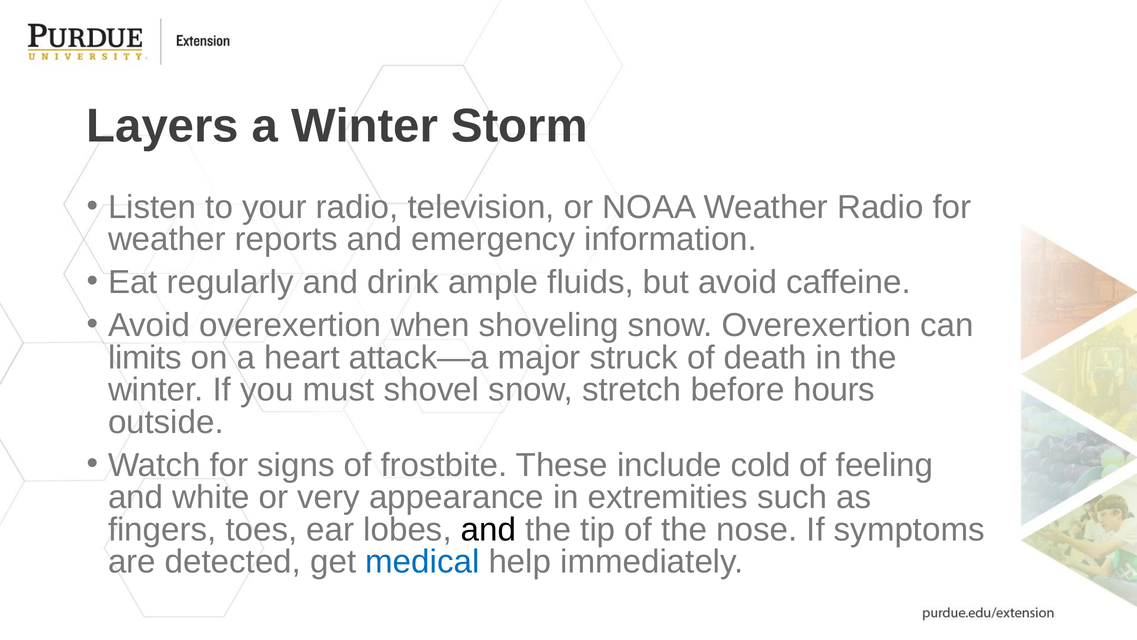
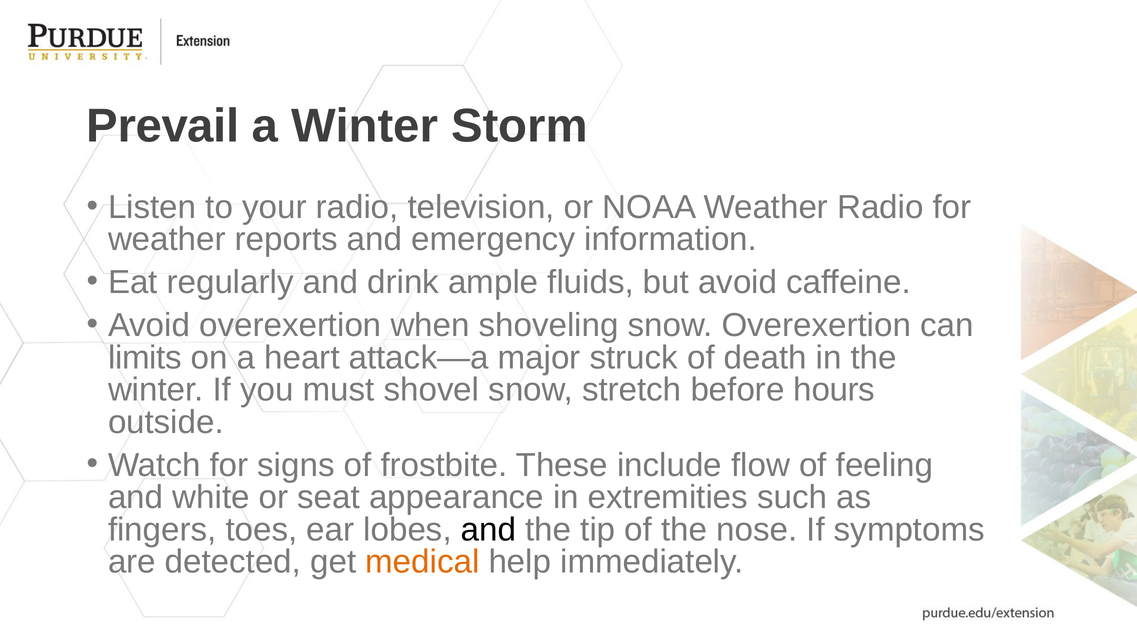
Layers: Layers -> Prevail (163, 126)
cold: cold -> flow (761, 465)
very: very -> seat (329, 497)
medical colour: blue -> orange (422, 562)
